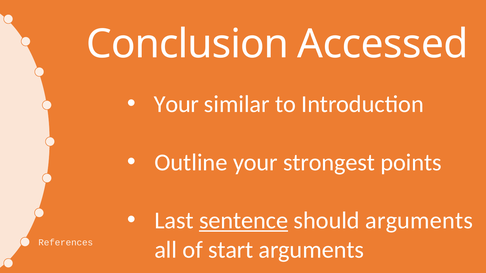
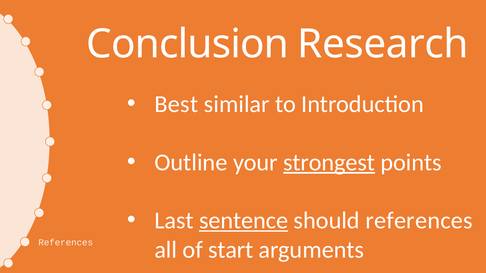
Accessed: Accessed -> Research (383, 44)
Your: Your -> Best (176, 104)
strongest underline: none -> present (329, 163)
should arguments: arguments -> references (419, 221)
